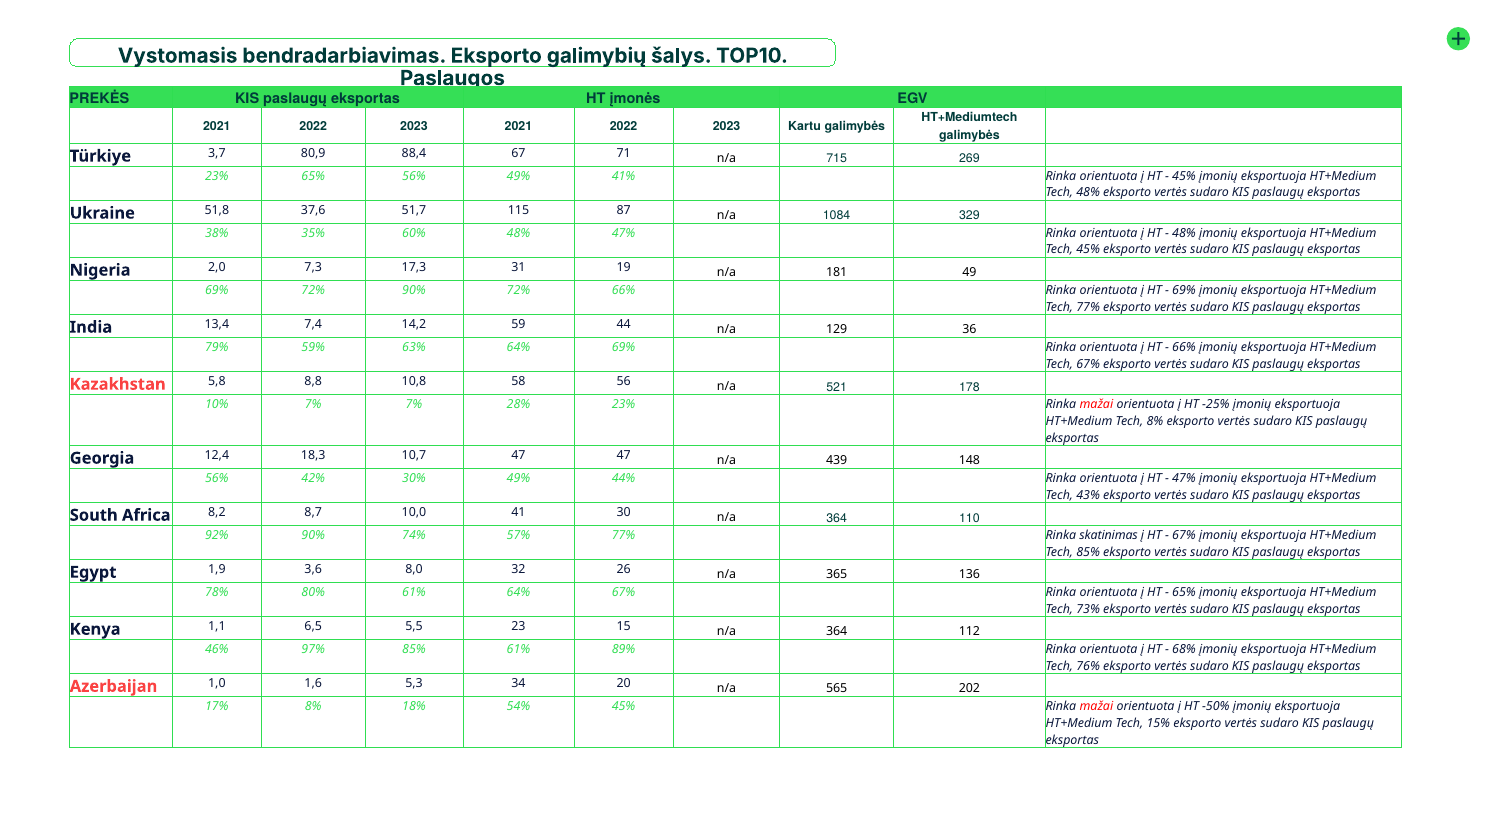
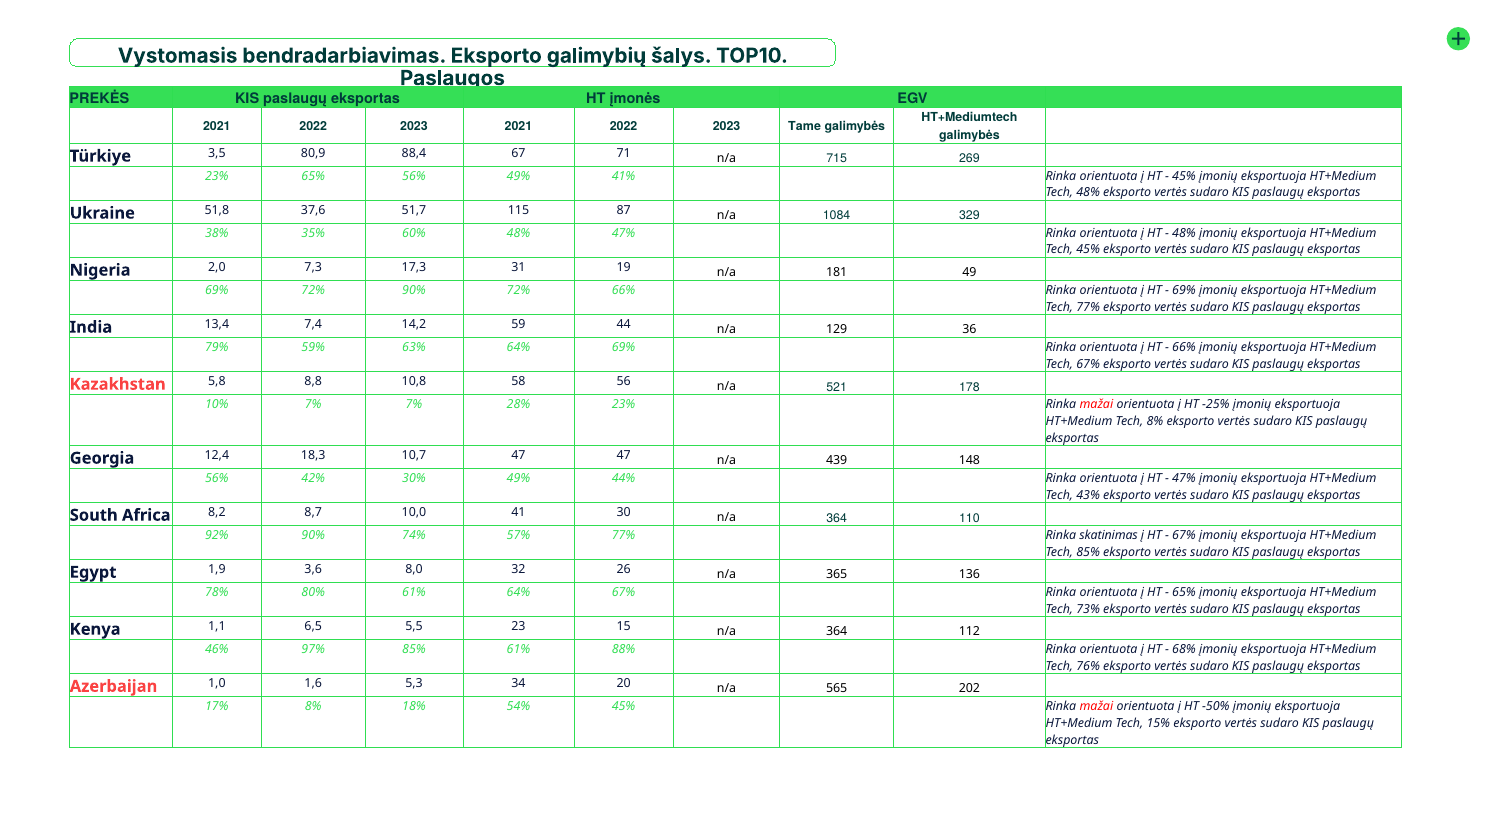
Kartu: Kartu -> Tame (805, 127)
3,7: 3,7 -> 3,5 (217, 153)
89%: 89% -> 88% (624, 649)
